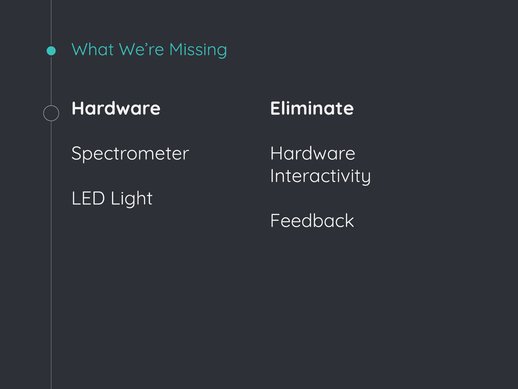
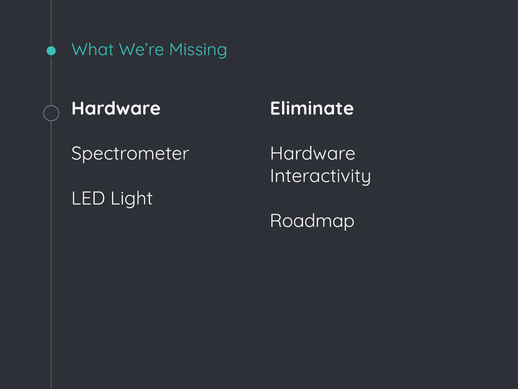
Feedback: Feedback -> Roadmap (312, 221)
